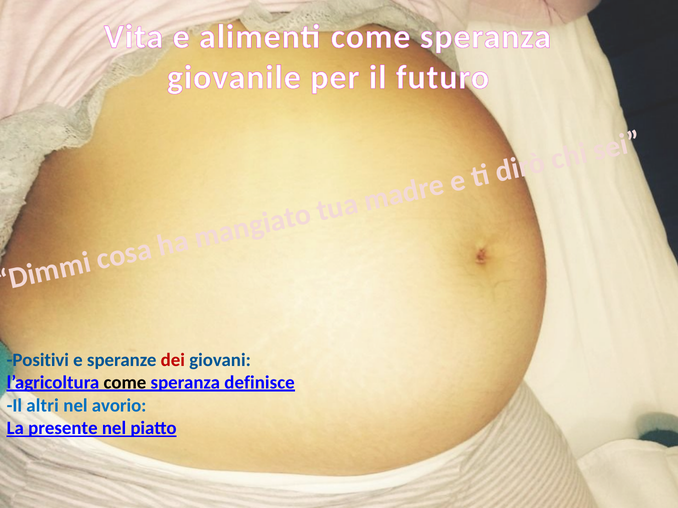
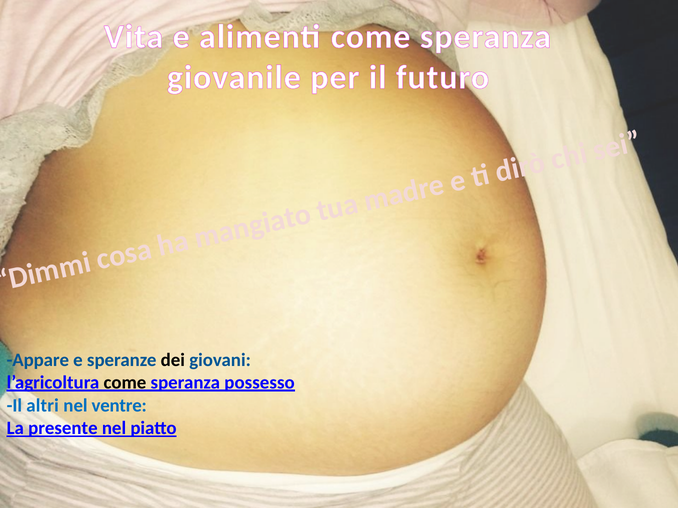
Positivi: Positivi -> Appare (38, 360)
dei colour: red -> black (173, 360)
definisce: definisce -> possesso (260, 383)
avorio: avorio -> ventre (119, 406)
